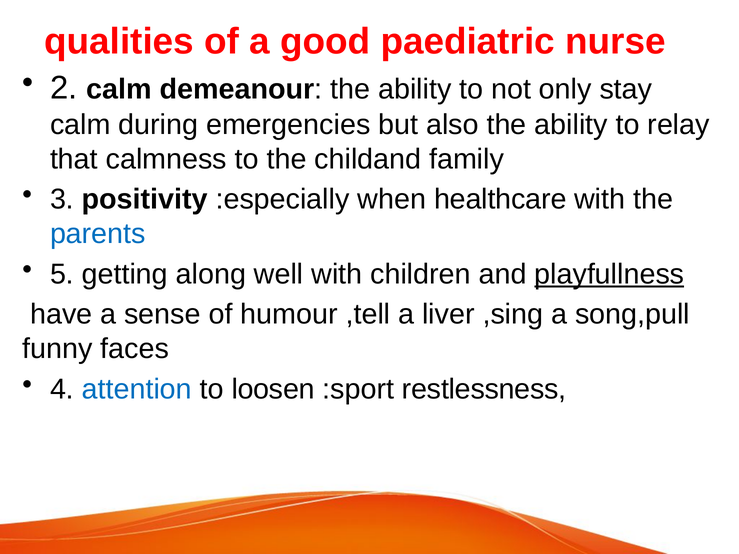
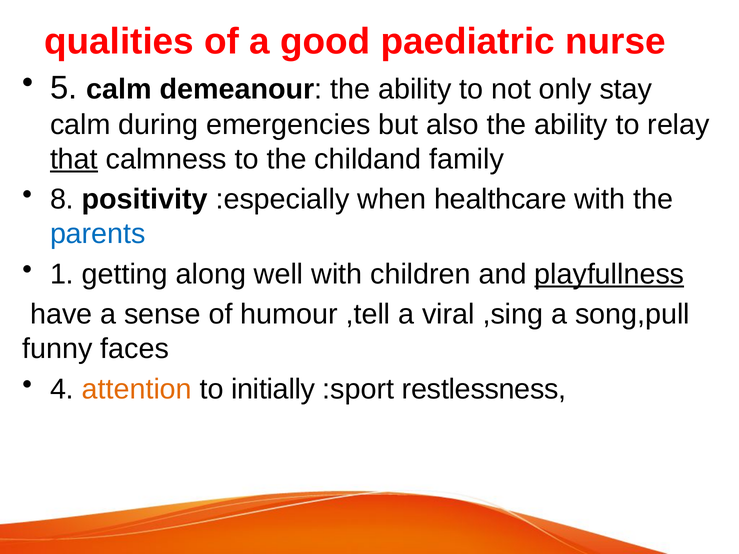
2: 2 -> 5 (64, 88)
that underline: none -> present (74, 159)
3: 3 -> 8 (62, 200)
5: 5 -> 1 (62, 274)
liver: liver -> viral (448, 315)
attention colour: blue -> orange (137, 389)
loosen: loosen -> initially (273, 389)
